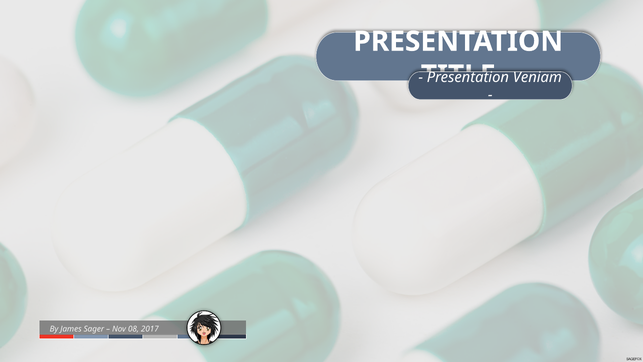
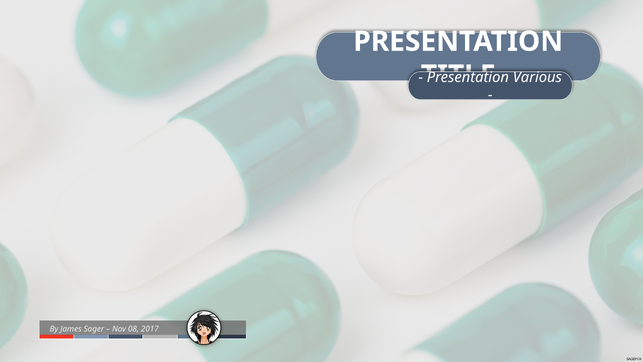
Veniam: Veniam -> Various (537, 77)
